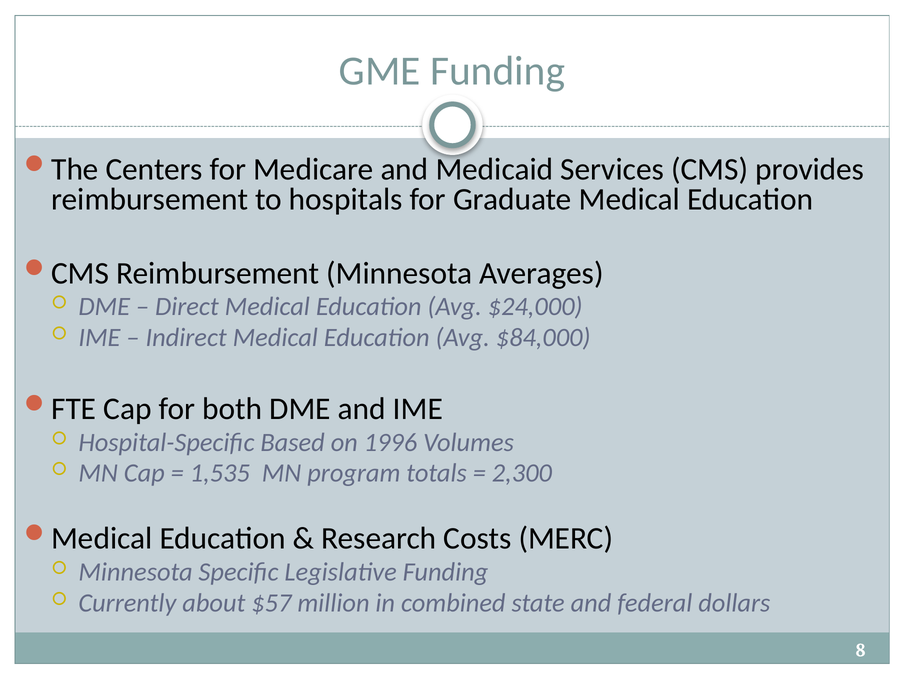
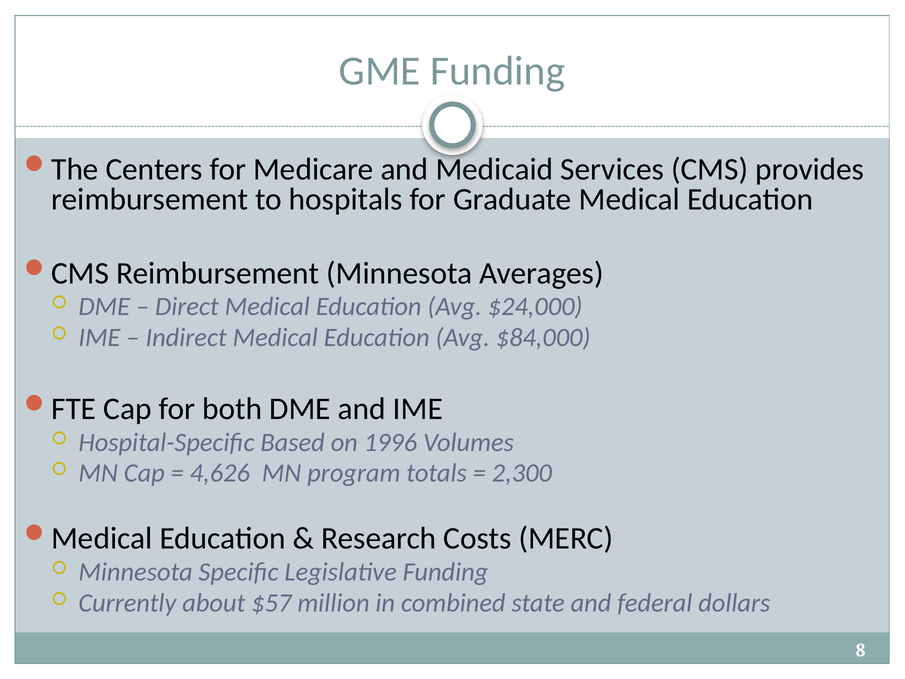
1,535: 1,535 -> 4,626 (220, 473)
